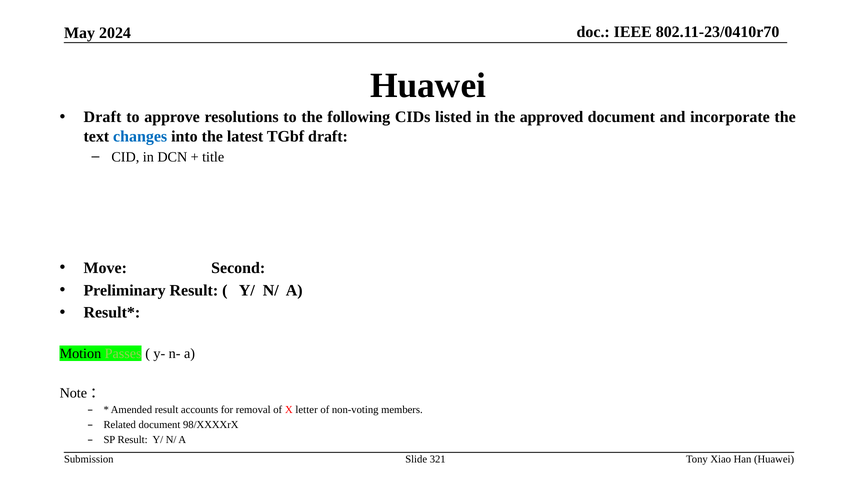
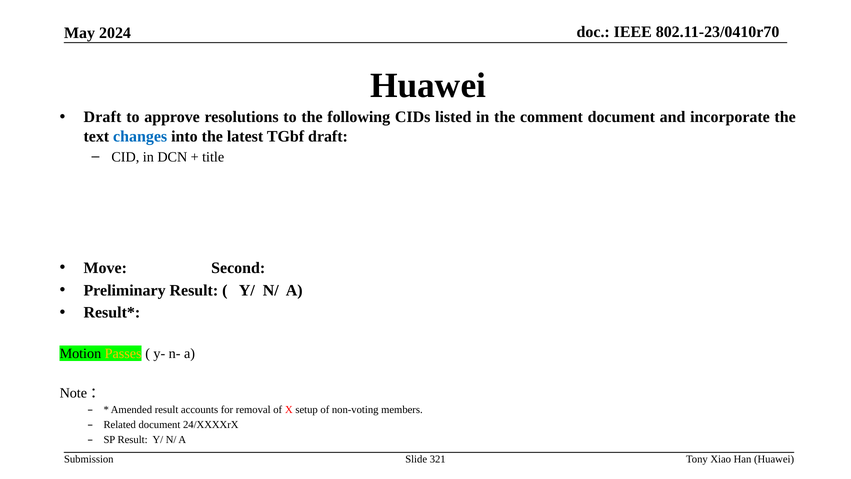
approved: approved -> comment (551, 117)
Passes colour: light green -> yellow (123, 353)
letter: letter -> setup (307, 410)
98/XXXXrX: 98/XXXXrX -> 24/XXXXrX (211, 424)
